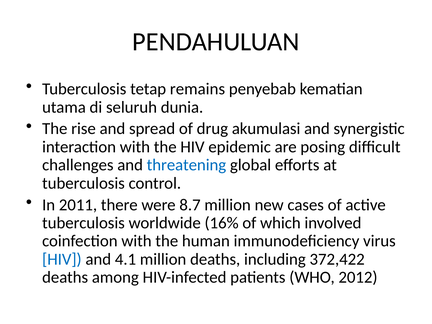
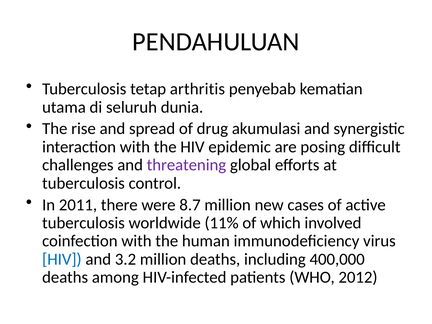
remains: remains -> arthritis (197, 89)
threatening colour: blue -> purple (186, 165)
16%: 16% -> 11% (222, 223)
4.1: 4.1 -> 3.2 (125, 259)
372,422: 372,422 -> 400,000 (337, 259)
